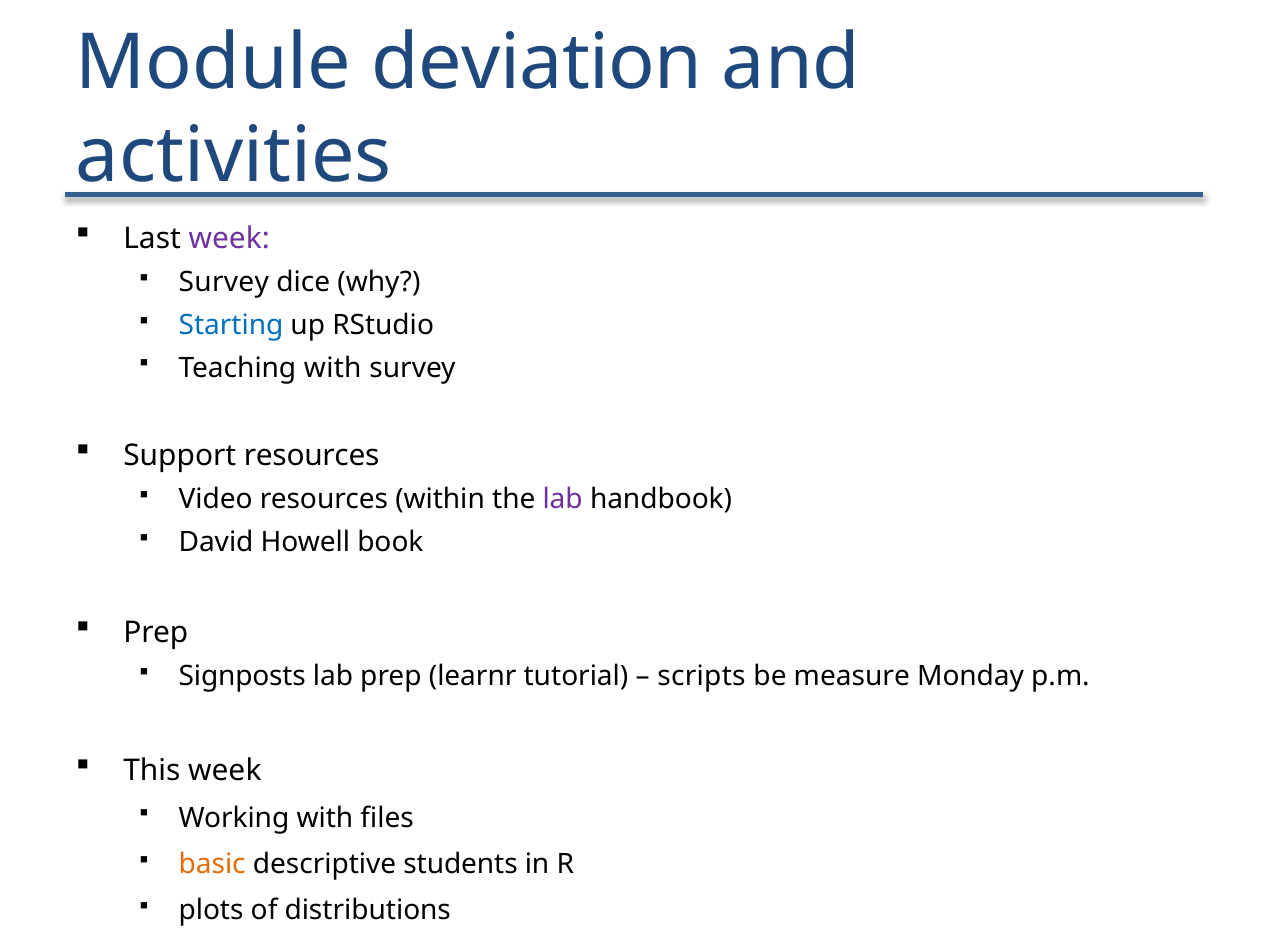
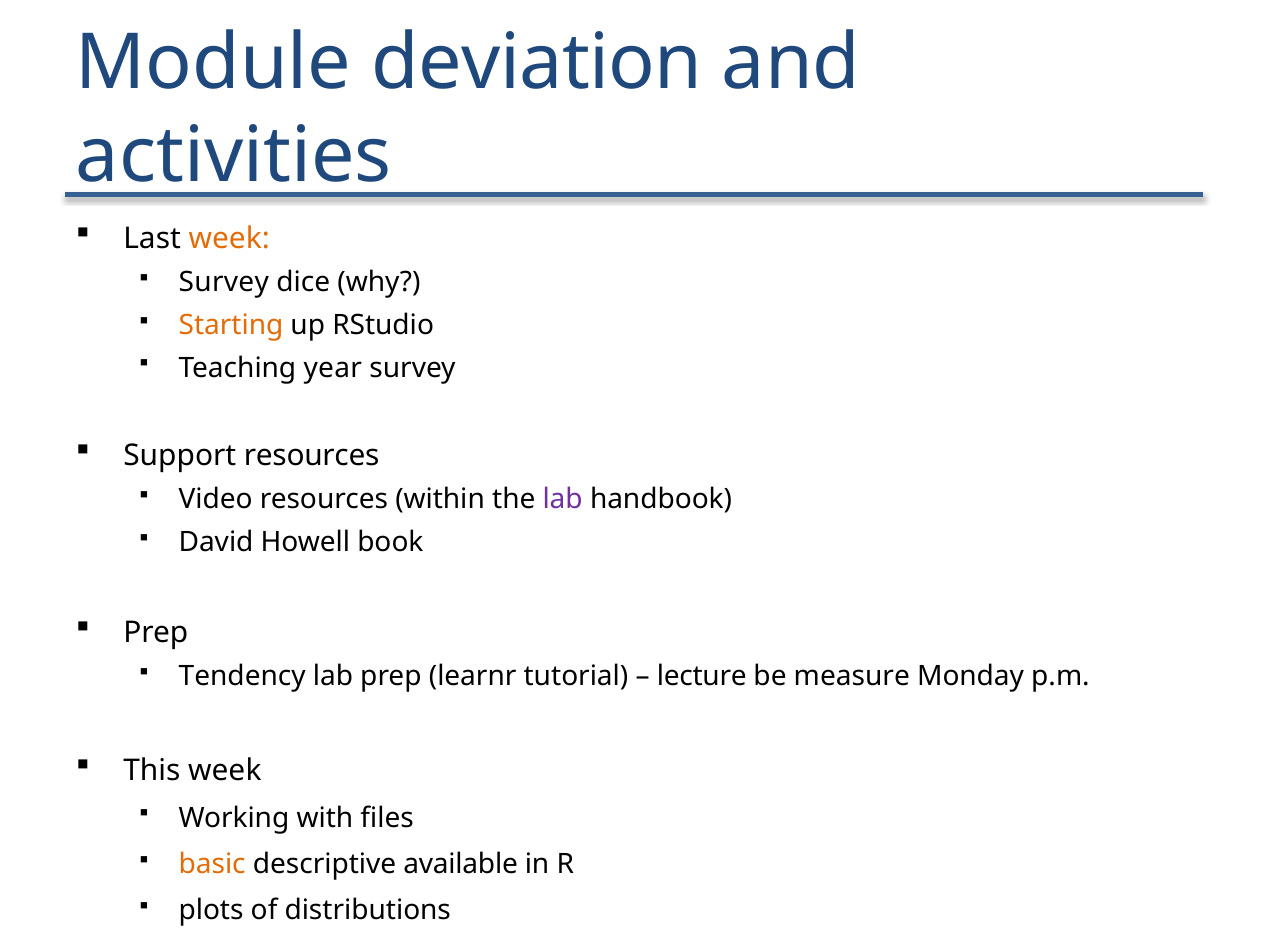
week colour: purple -> orange (229, 238)
Starting colour: blue -> orange (231, 325)
Teaching with: with -> year (333, 368)
Signposts: Signposts -> Tendency (242, 676)
scripts: scripts -> lecture (702, 676)
students: students -> available (461, 864)
